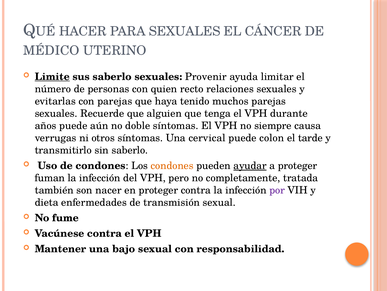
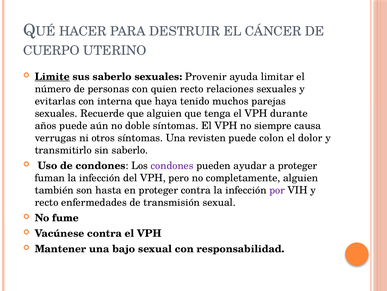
PARA SEXUALES: SEXUALES -> DESTRUIR (185, 31)
MÉDICO: MÉDICO -> CUERPO (51, 51)
con parejas: parejas -> interna (115, 101)
cervical: cervical -> revisten (207, 138)
tarde: tarde -> dolor (310, 138)
condones colour: orange -> purple (172, 165)
ayudar underline: present -> none (250, 165)
completamente tratada: tratada -> alguien (301, 178)
nacer: nacer -> hasta (108, 190)
dieta: dieta -> recto (47, 202)
